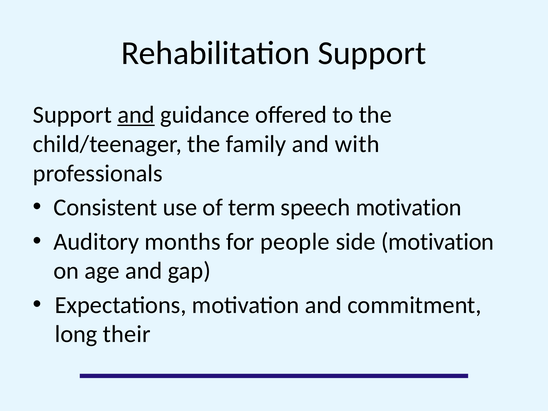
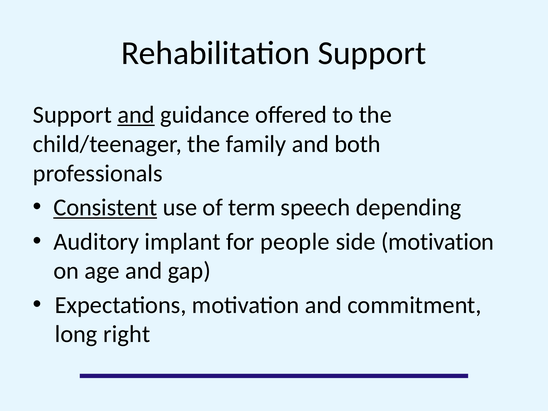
with: with -> both (357, 144)
Consistent underline: none -> present (105, 208)
speech motivation: motivation -> depending (409, 208)
months: months -> implant (183, 242)
their: their -> right (127, 334)
